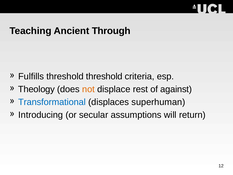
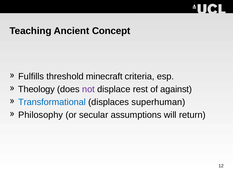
Through: Through -> Concept (111, 31)
threshold threshold: threshold -> minecraft (104, 76)
not colour: orange -> purple (88, 89)
Introducing: Introducing -> Philosophy (41, 115)
